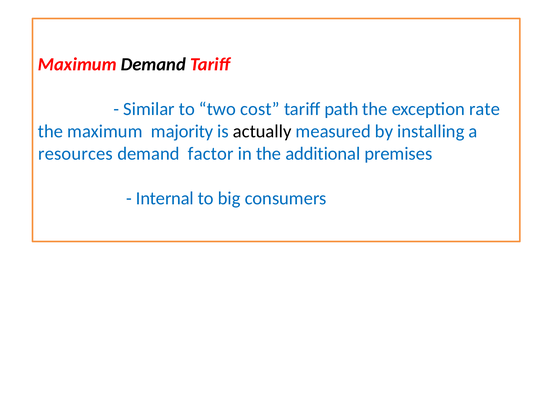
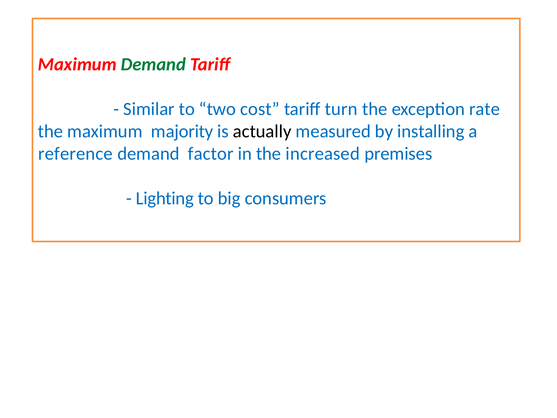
Demand colour: black -> green (153, 64)
path: path -> turn (341, 109)
resources: resources -> reference (75, 154)
additional: additional -> increased (323, 154)
Internal: Internal -> Lighting (165, 198)
